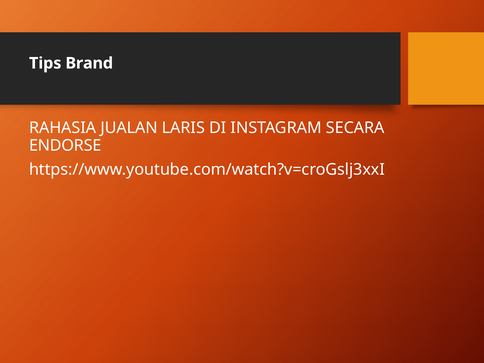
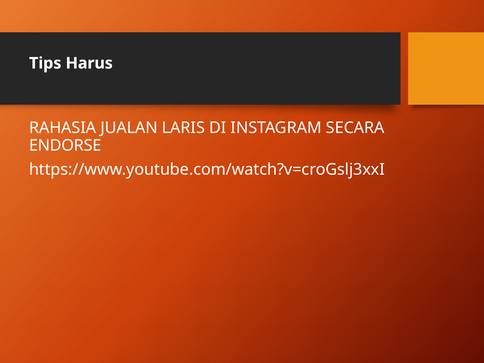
Brand: Brand -> Harus (89, 63)
